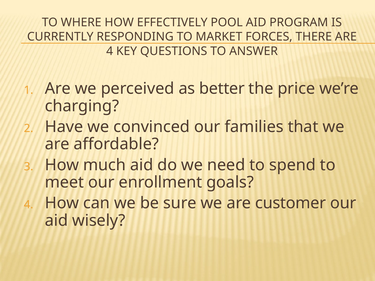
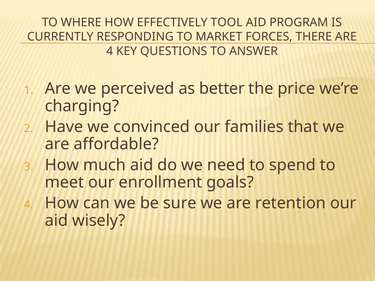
POOL: POOL -> TOOL (227, 22)
customer: customer -> retention (290, 203)
